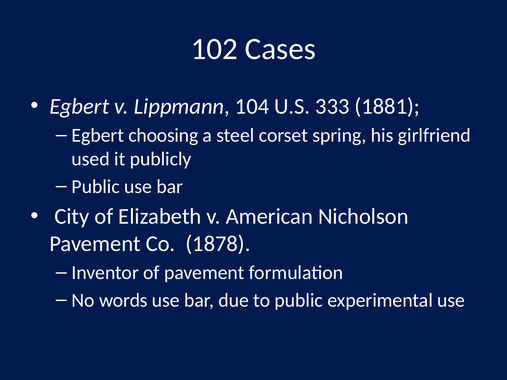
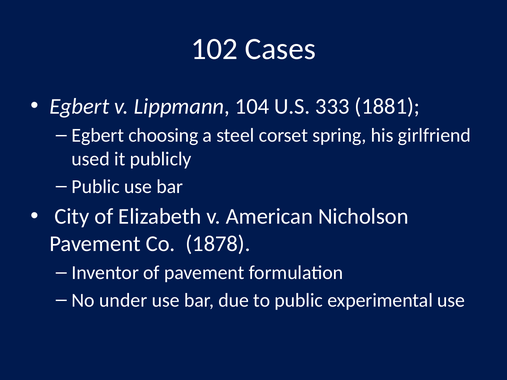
words: words -> under (123, 300)
